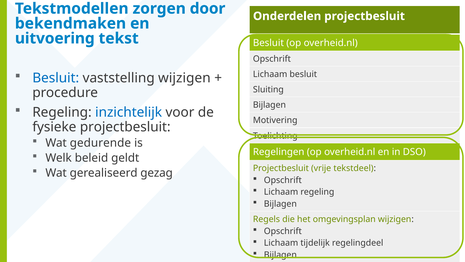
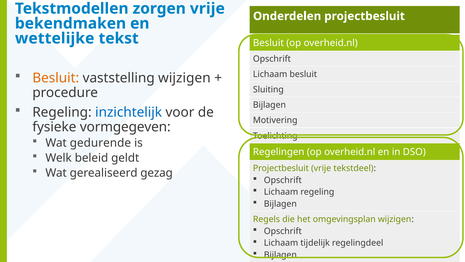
zorgen door: door -> vrije (207, 9)
uitvoering: uitvoering -> wettelijke (55, 38)
Besluit colour: blue -> orange (56, 78)
fysieke projectbesluit: projectbesluit -> vormgegeven (125, 127)
